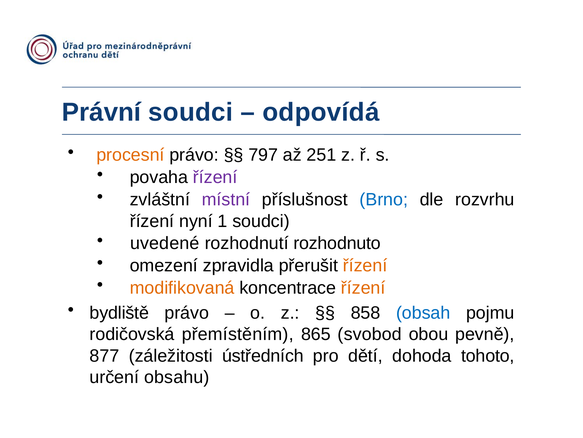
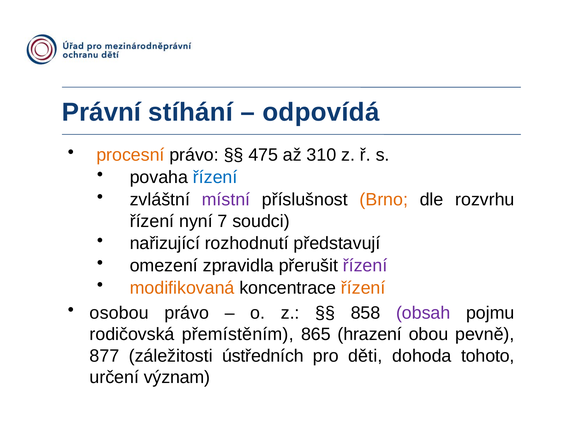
Právní soudci: soudci -> stíhání (191, 112)
797: 797 -> 475 (263, 155)
251: 251 -> 310 (321, 155)
řízení colour: purple -> blue (215, 177)
Brno colour: blue -> orange (384, 199)
1: 1 -> 7 (223, 221)
uvedené: uvedené -> nařizující (165, 243)
rozhodnuto: rozhodnuto -> představují (337, 243)
řízení colour: orange -> purple (365, 265)
bydliště: bydliště -> osobou (119, 312)
obsah colour: blue -> purple (423, 312)
svobod: svobod -> hrazení (370, 334)
dětí: dětí -> děti (365, 355)
obsahu: obsahu -> význam (177, 377)
